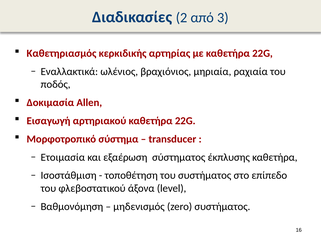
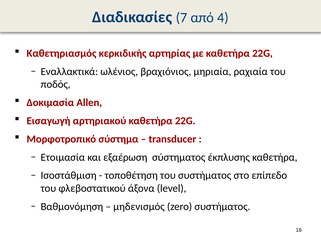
2: 2 -> 7 (182, 18)
3: 3 -> 4 (223, 18)
